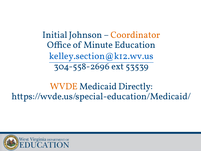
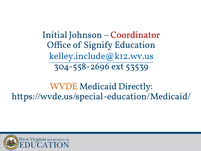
Coordinator colour: orange -> red (135, 35)
Minute: Minute -> Signify (98, 45)
kelley.section@k12.wv.us: kelley.section@k12.wv.us -> kelley.include@k12.wv.us (101, 56)
